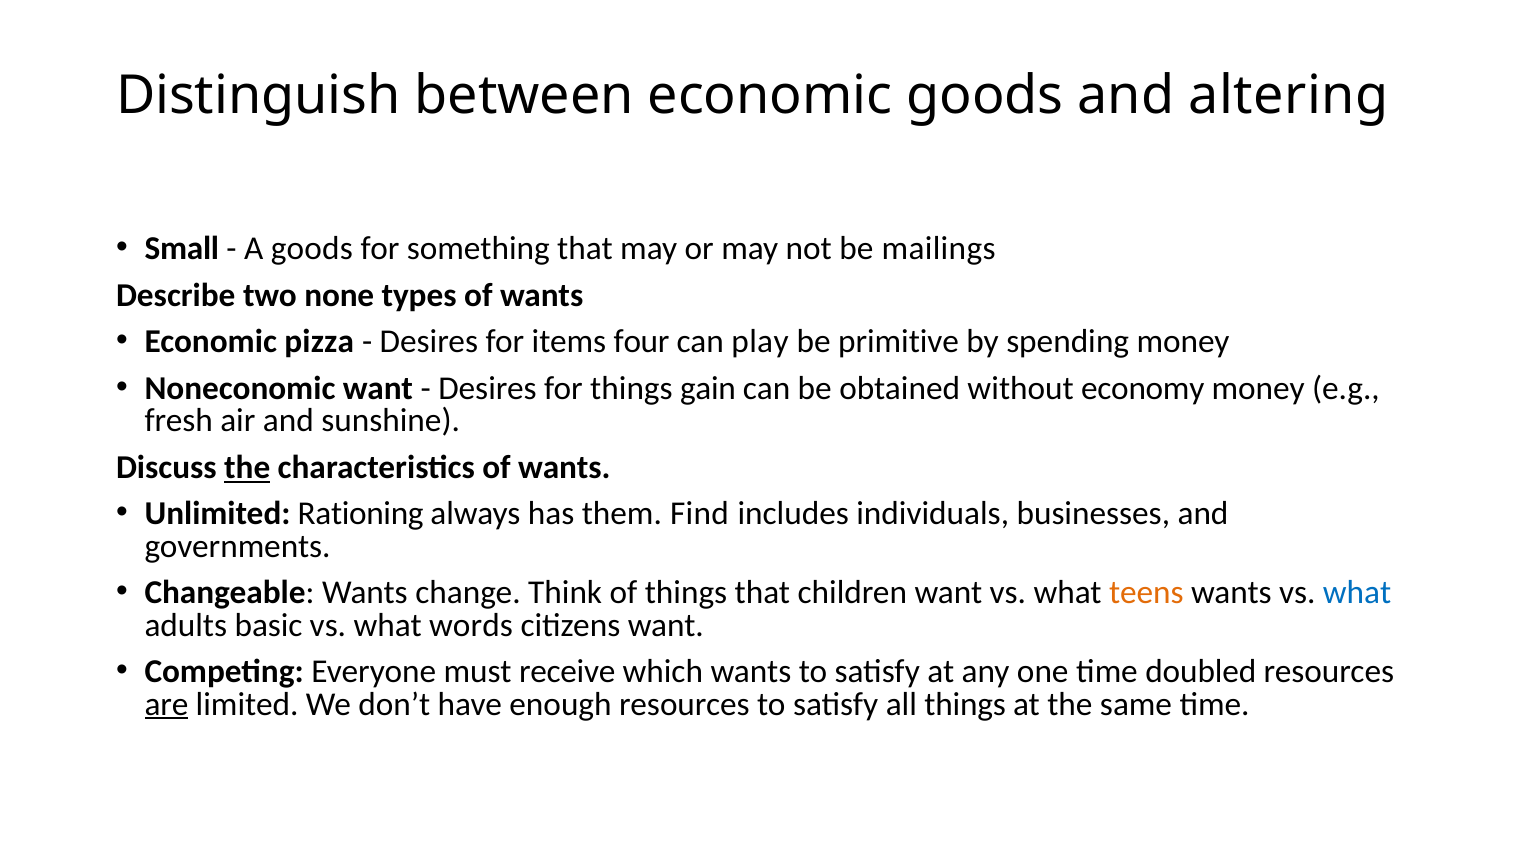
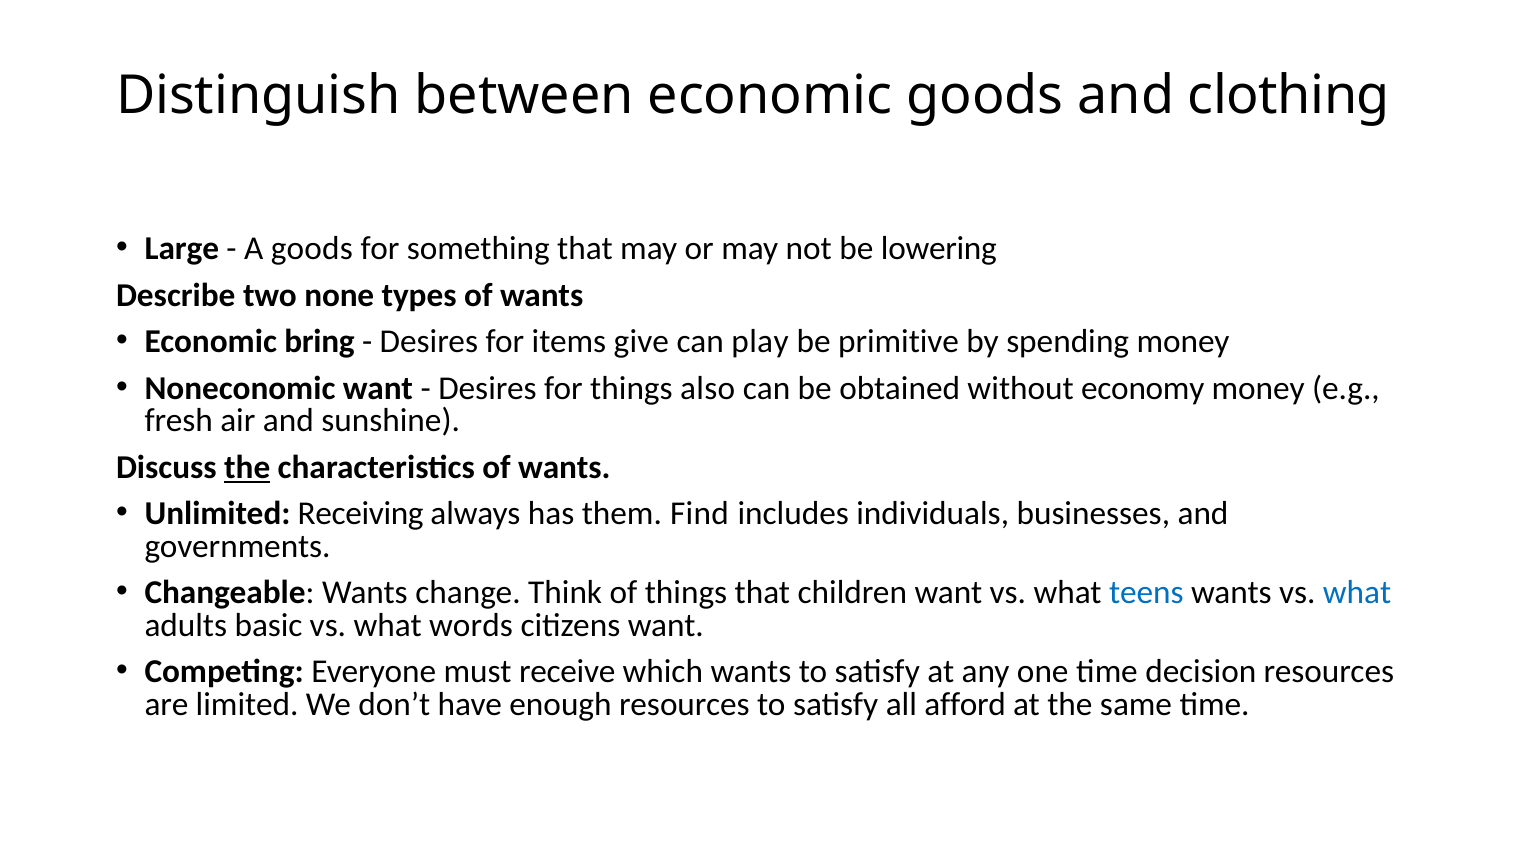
altering: altering -> clothing (1289, 96)
Small: Small -> Large (182, 248)
mailings: mailings -> lowering (939, 248)
pizza: pizza -> bring (319, 342)
four: four -> give (641, 342)
gain: gain -> also (708, 388)
Rationing: Rationing -> Receiving (361, 514)
teens colour: orange -> blue (1146, 593)
doubled: doubled -> decision (1201, 672)
are underline: present -> none (166, 704)
all things: things -> afford (965, 704)
